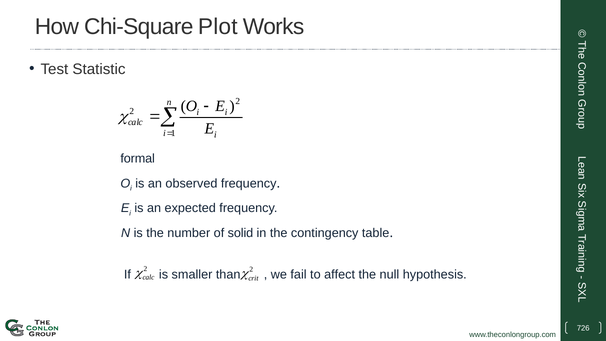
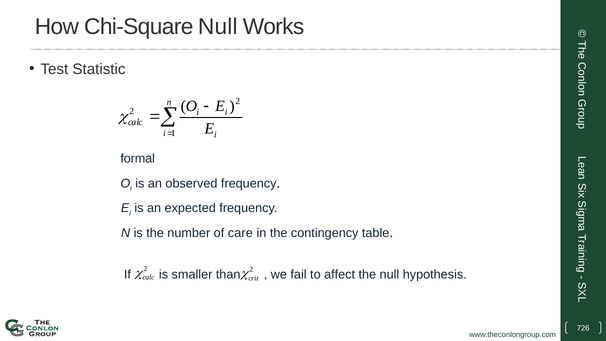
Chi-Square Plot: Plot -> Null (218, 27)
solid: solid -> care (240, 233)
